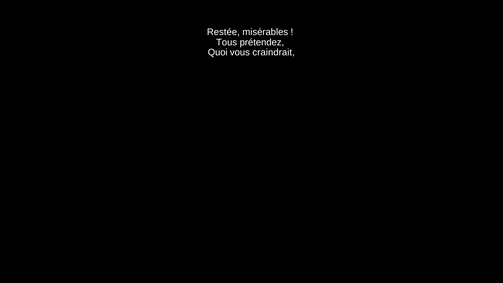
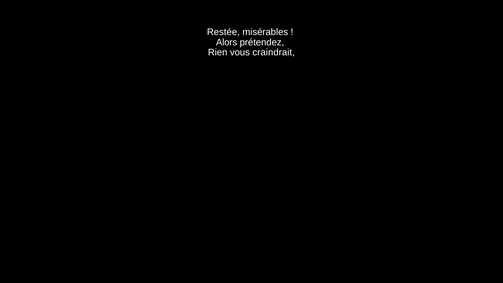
Tous: Tous -> Alors (227, 42)
Quoi: Quoi -> Rien (218, 53)
